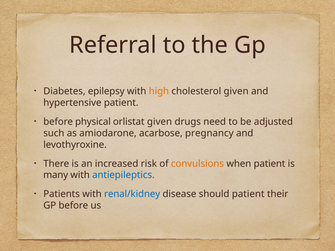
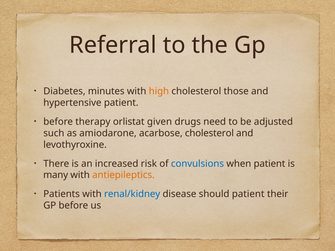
epilepsy: epilepsy -> minutes (106, 91)
cholesterol given: given -> those (236, 91)
physical: physical -> therapy (93, 122)
acarbose pregnancy: pregnancy -> cholesterol (209, 133)
convulsions colour: orange -> blue (197, 164)
antiepileptics colour: blue -> orange (123, 175)
